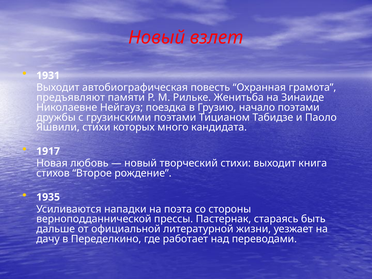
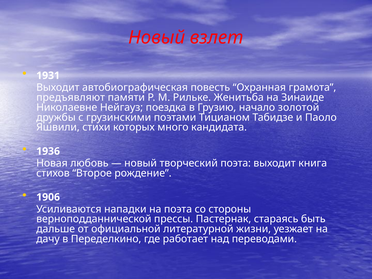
начало поэтами: поэтами -> золотой (299, 107)
1917: 1917 -> 1936 (48, 151)
творческий стихи: стихи -> поэта (236, 163)
1935: 1935 -> 1906 (48, 197)
